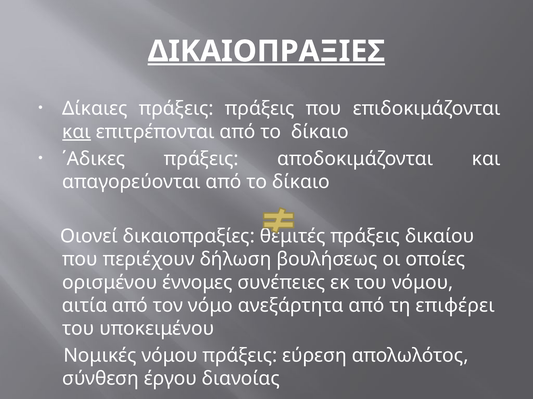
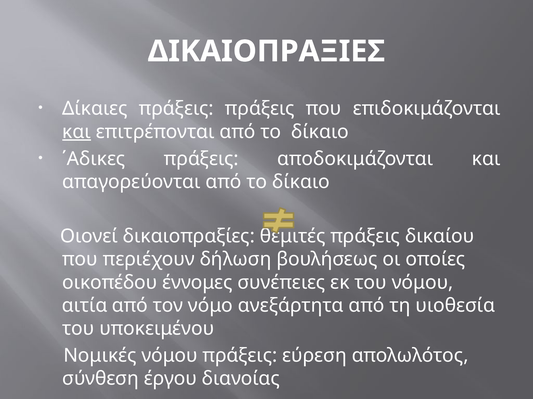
ΔΙΚΑΙΟΠΡΑΞΙΕΣ underline: present -> none (266, 51)
ορισμένου: ορισμένου -> οικοπέδου (110, 283)
επιφέρει: επιφέρει -> υιοθεσία (455, 306)
